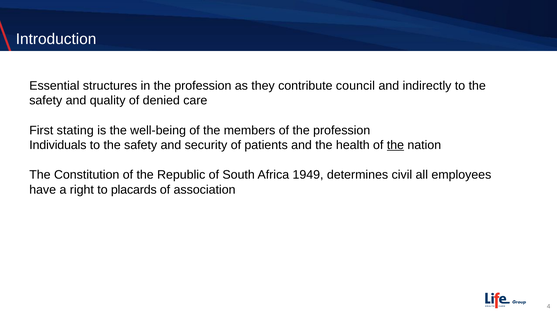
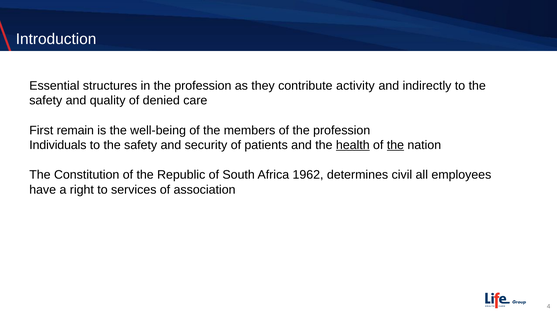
council: council -> activity (355, 86)
stating: stating -> remain (75, 130)
health underline: none -> present (353, 145)
1949: 1949 -> 1962 (308, 175)
placards: placards -> services (134, 190)
